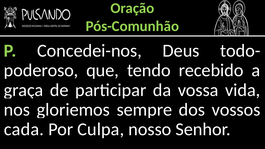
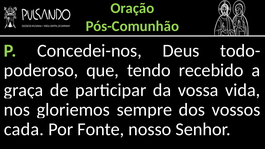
Culpa: Culpa -> Fonte (101, 129)
